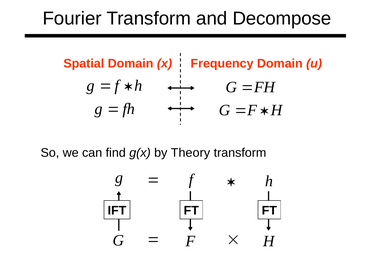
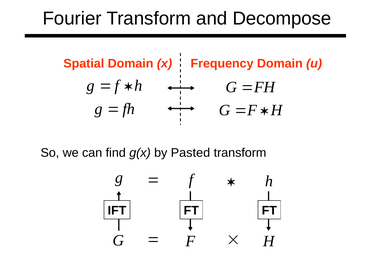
Theory: Theory -> Pasted (190, 153)
